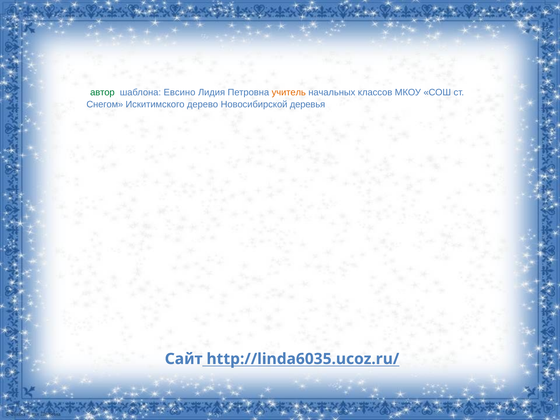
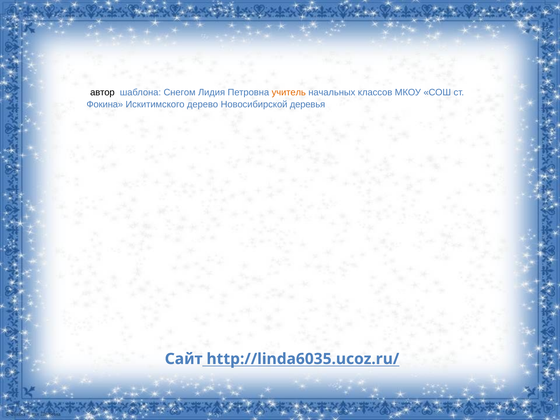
автор colour: green -> black (102, 92)
Евсино: Евсино -> Снегом (180, 92)
Снегом: Снегом -> Фокина (105, 105)
